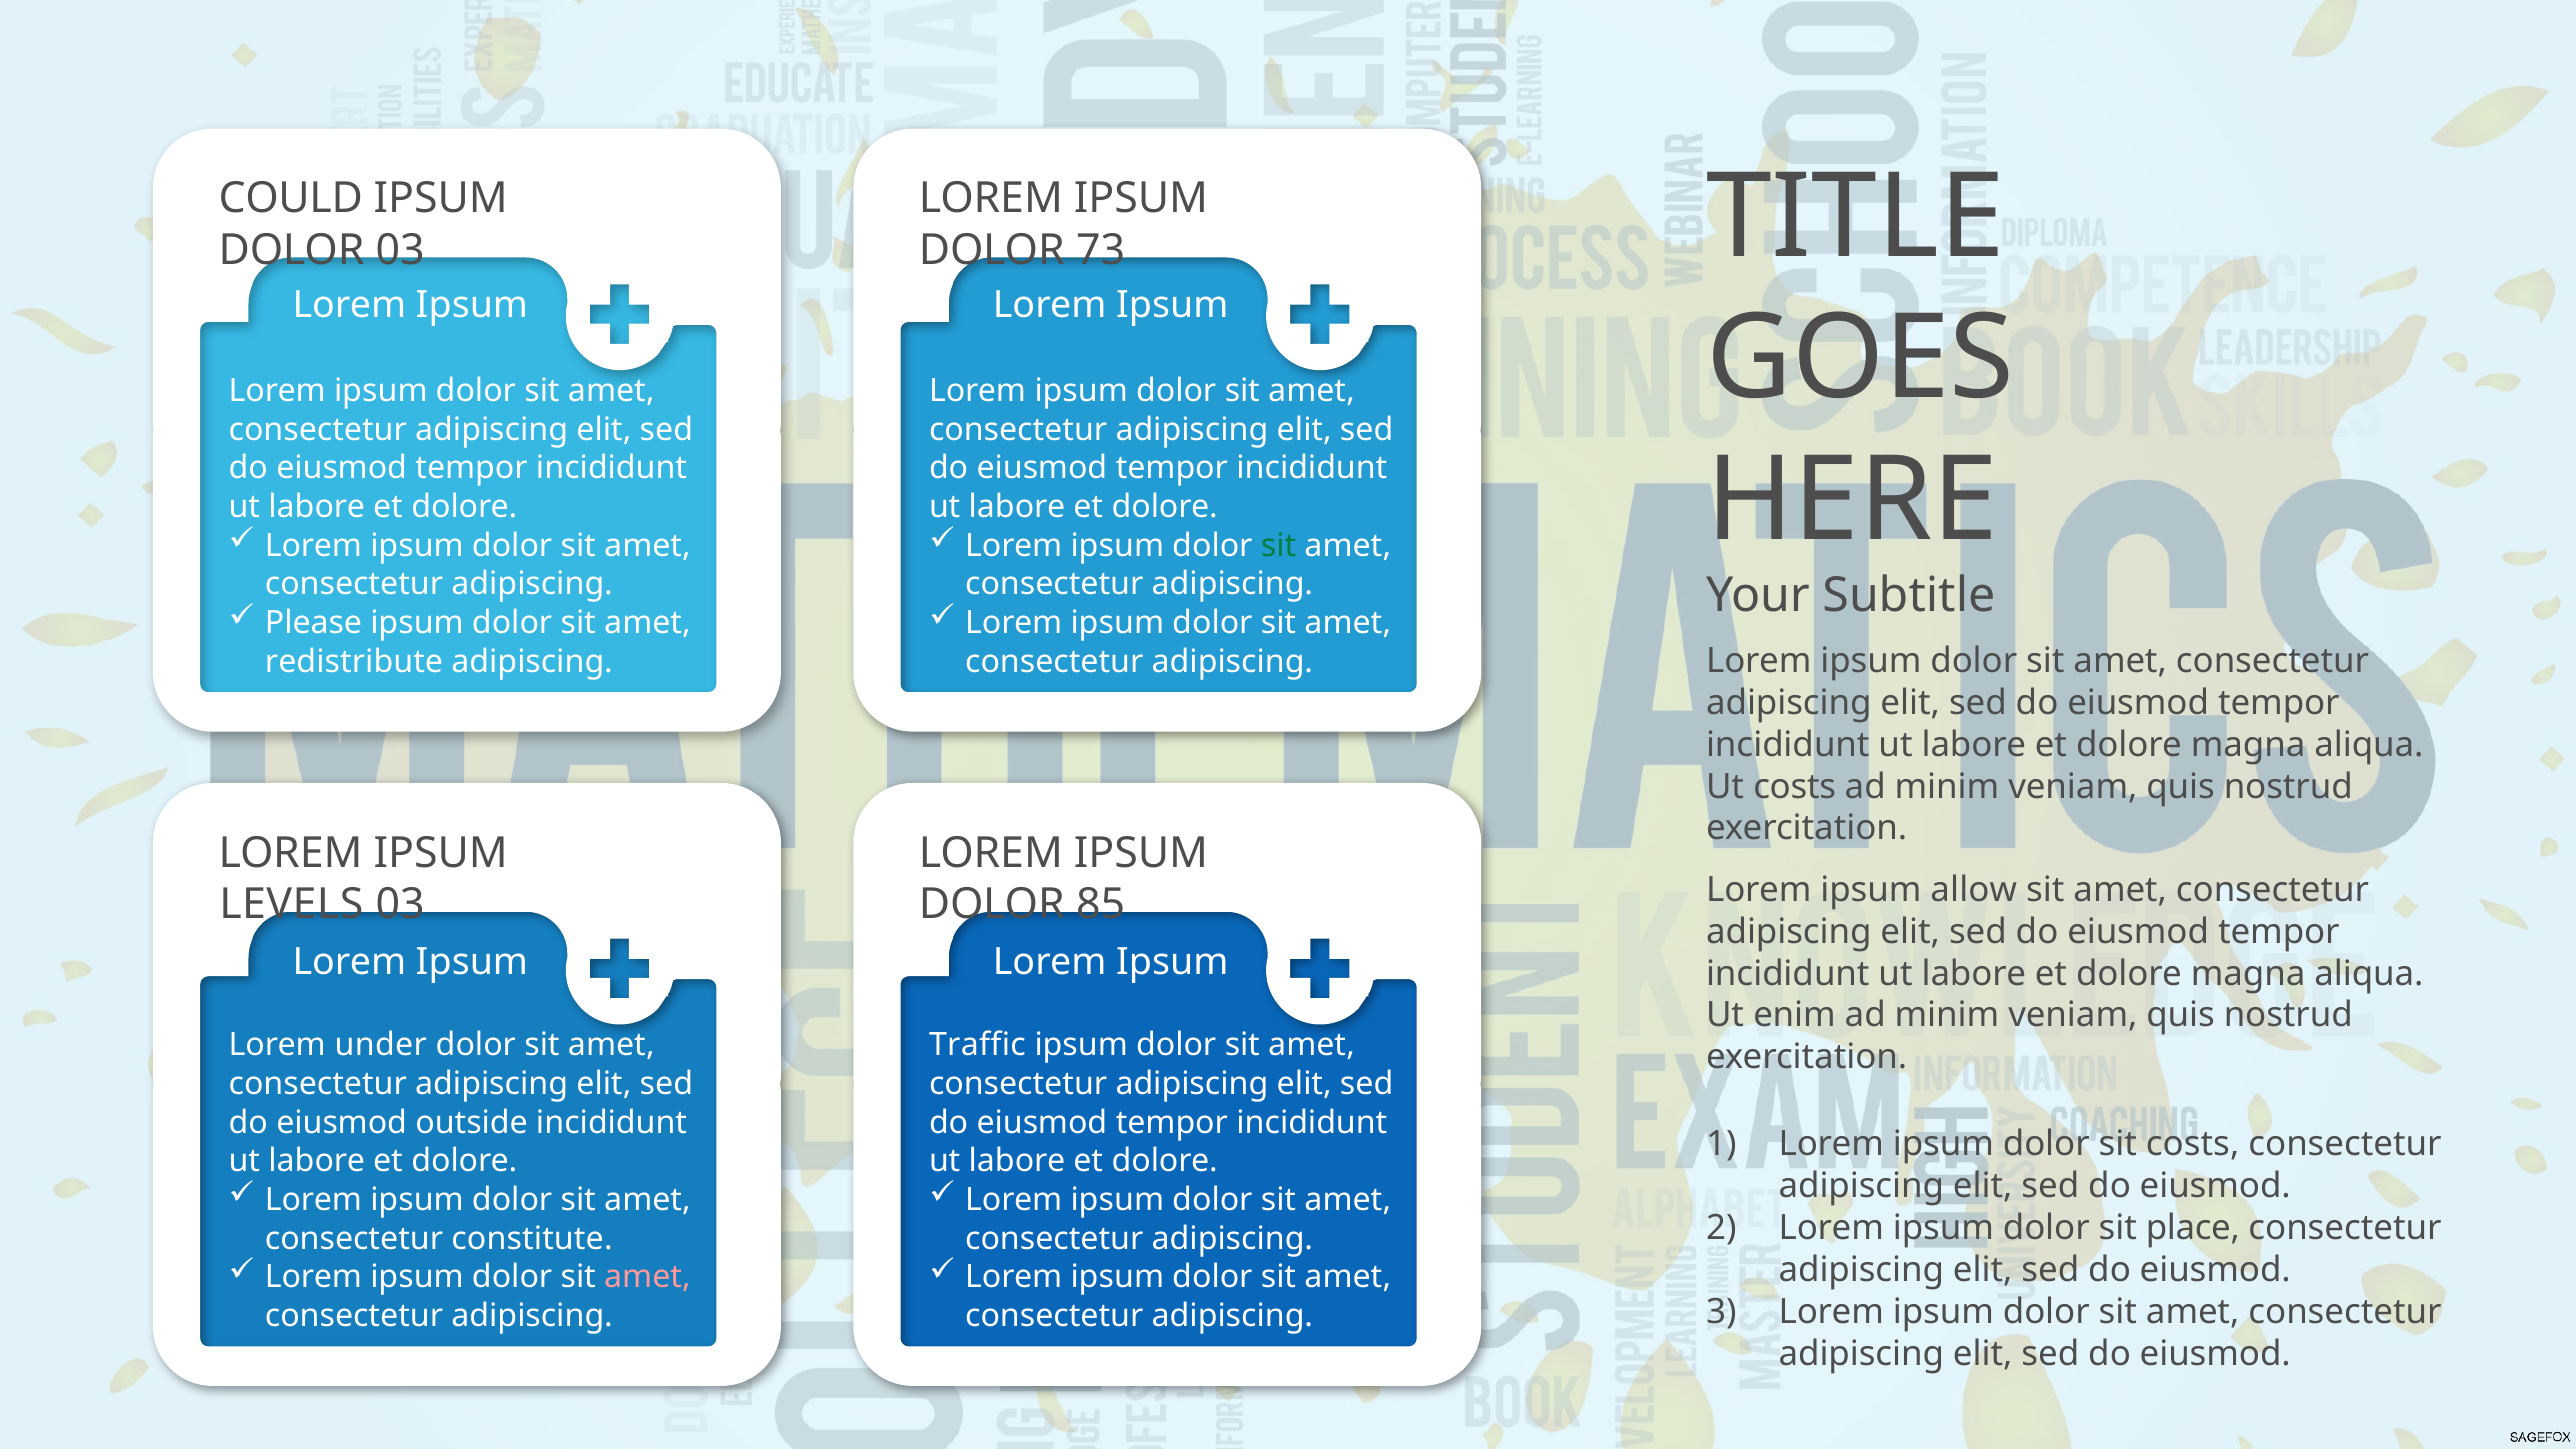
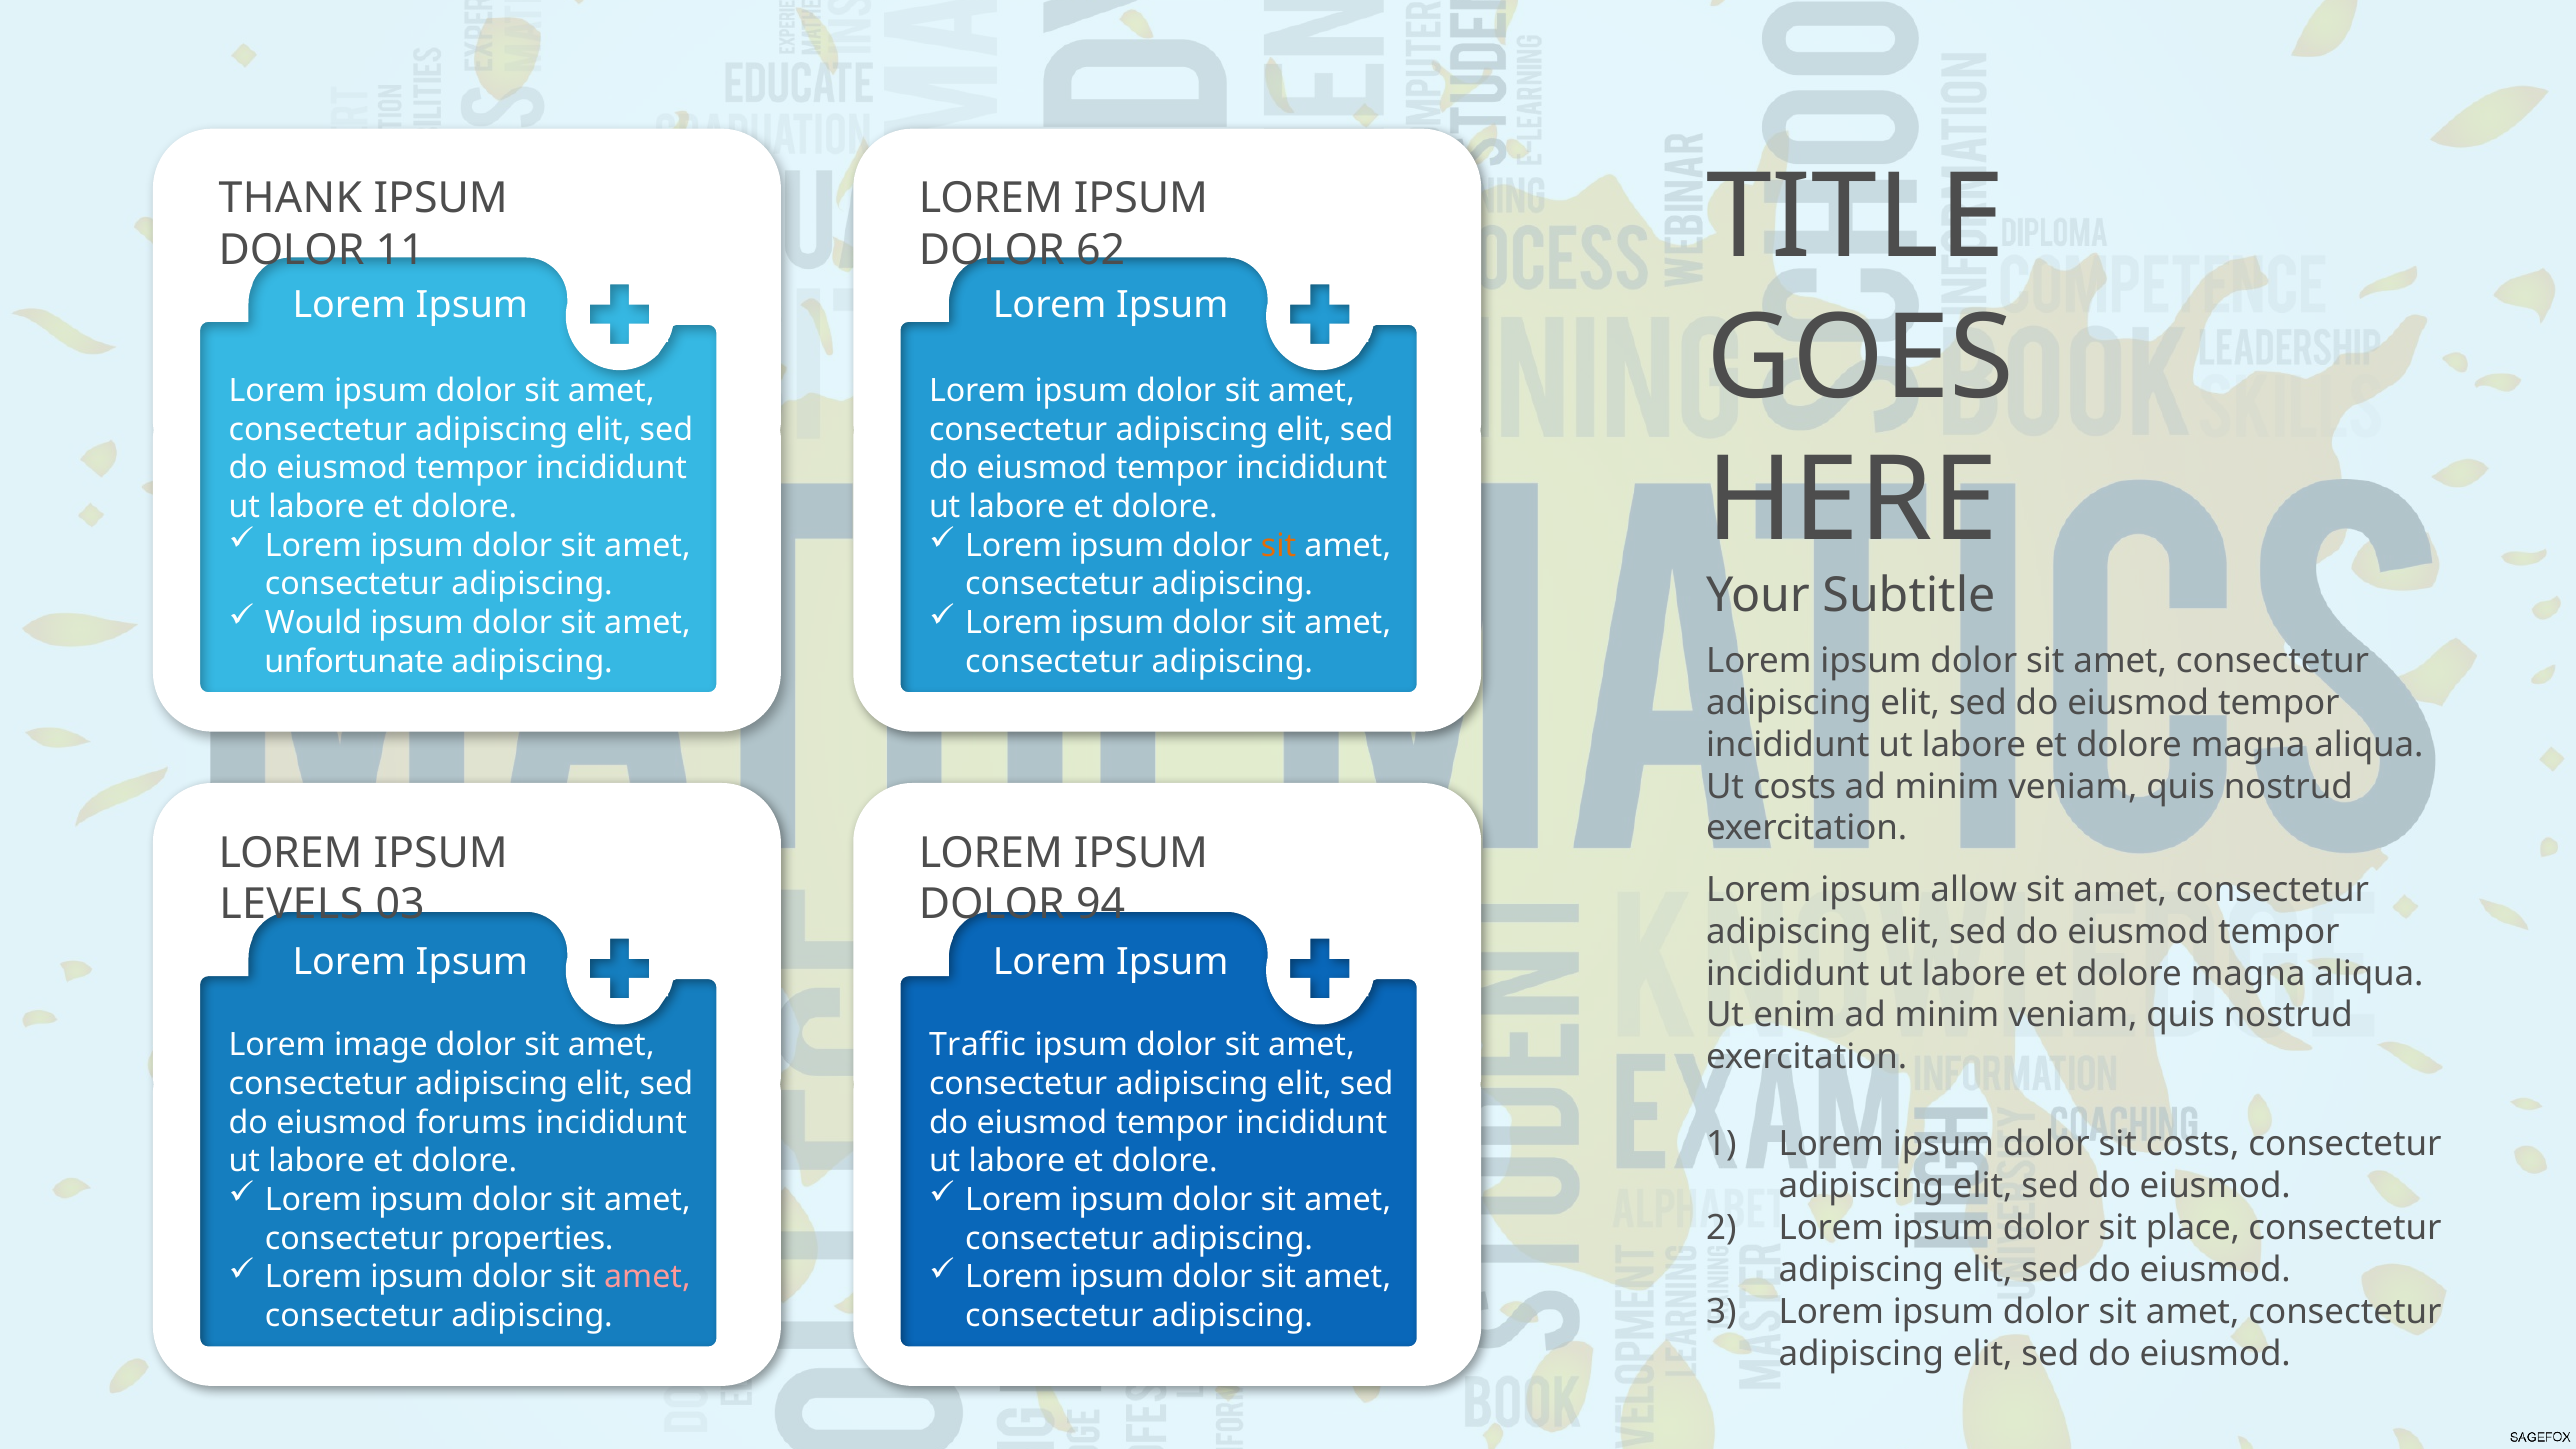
COULD: COULD -> THANK (290, 199)
DOLOR 03: 03 -> 11 (400, 250)
73: 73 -> 62 (1101, 250)
sit colour: green -> orange (1279, 546)
Please: Please -> Would (313, 623)
redistribute: redistribute -> unfortunate (354, 662)
85: 85 -> 94 (1101, 905)
under: under -> image (381, 1045)
outside: outside -> forums (471, 1123)
constitute: constitute -> properties (532, 1238)
